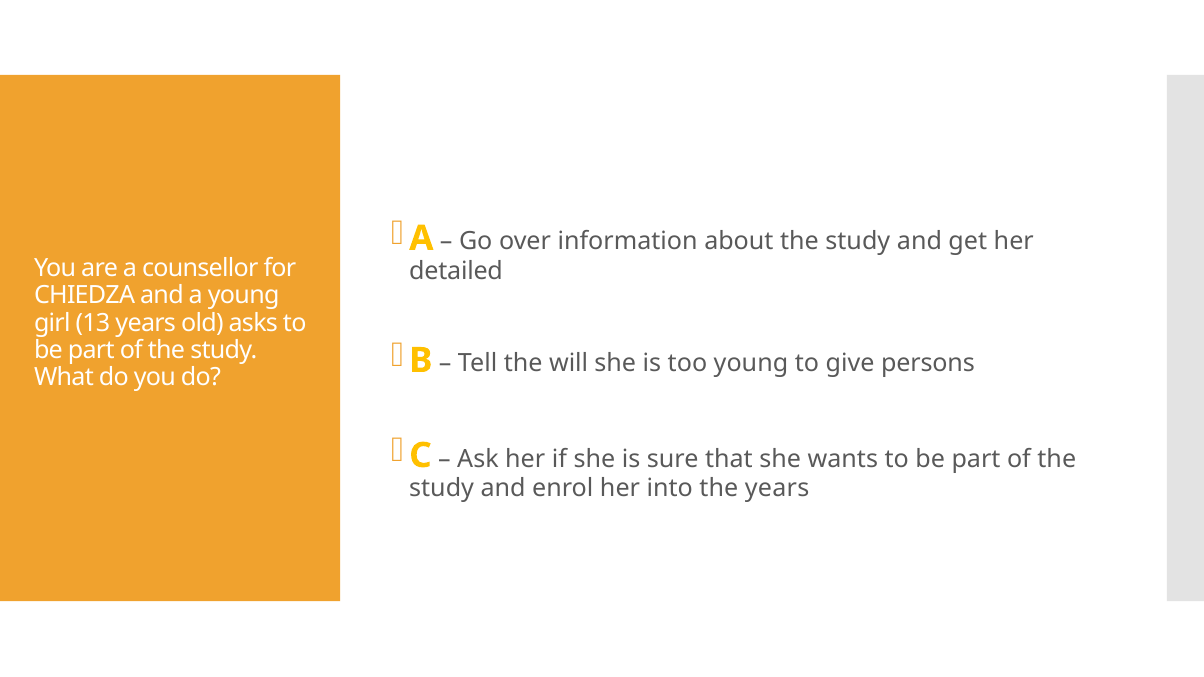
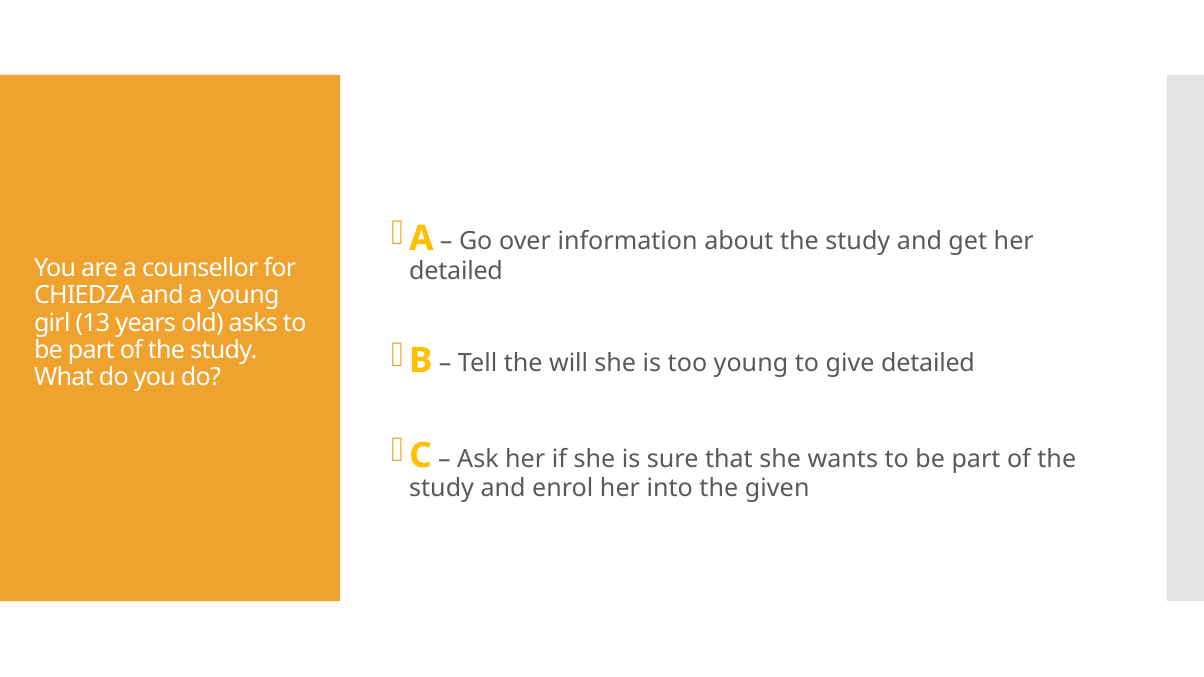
give persons: persons -> detailed (928, 364)
the years: years -> given (777, 488)
